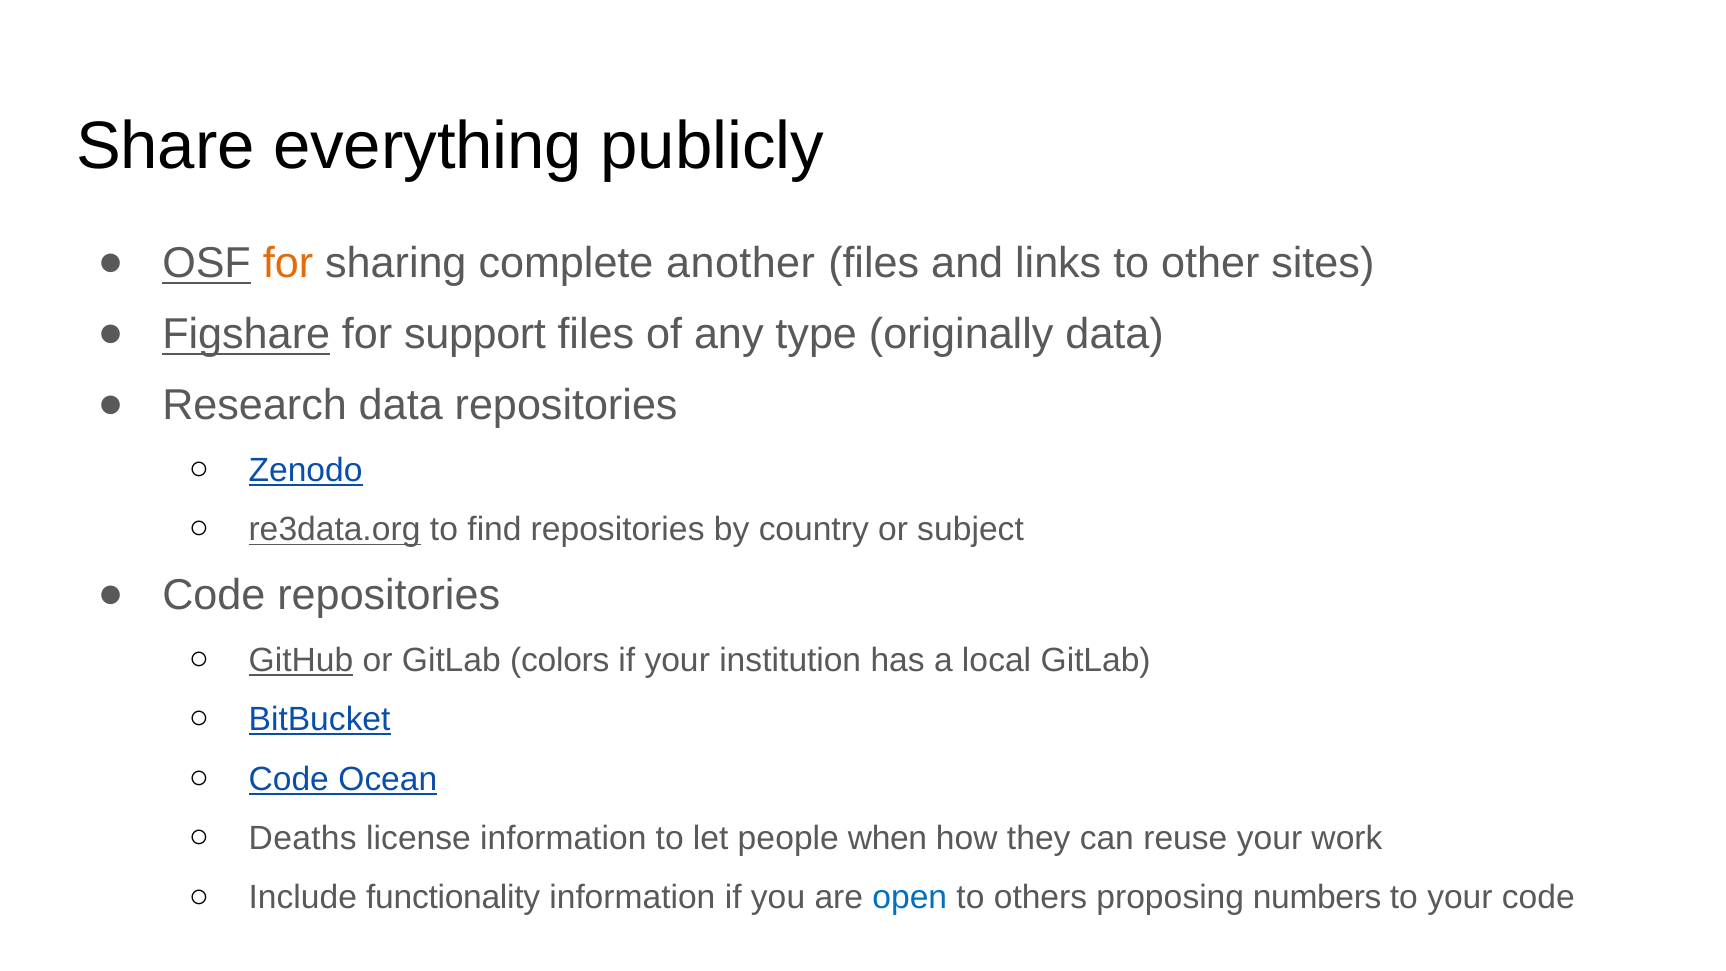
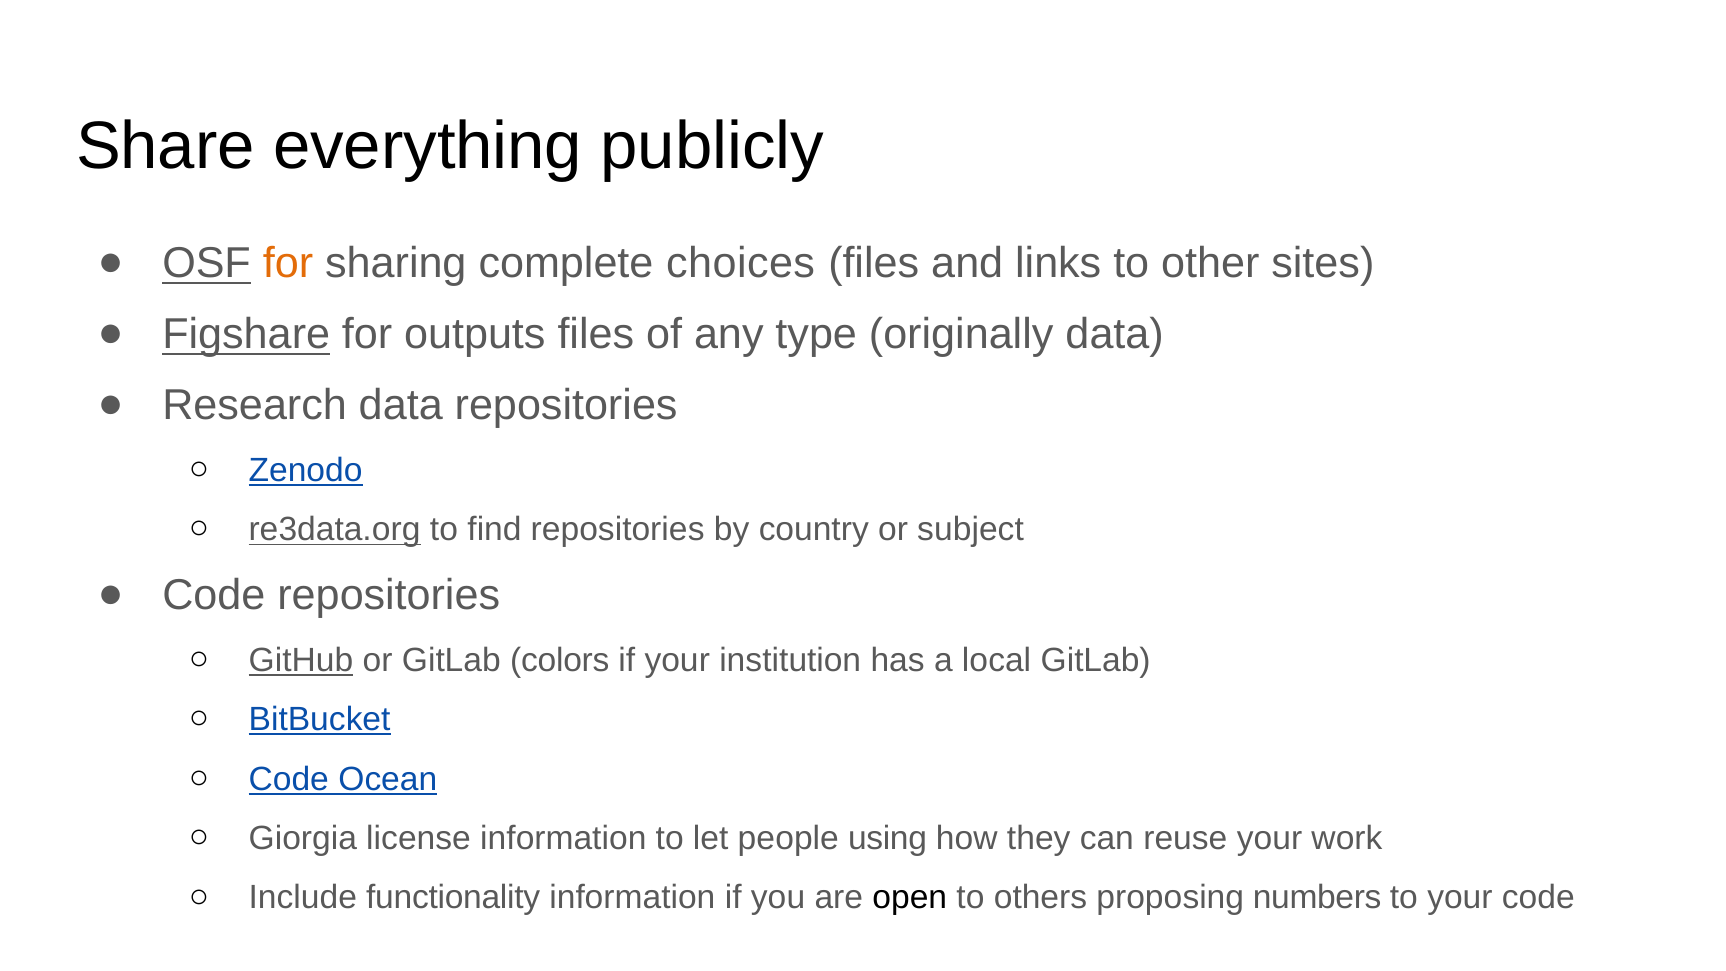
another: another -> choices (741, 264)
support: support -> outputs (475, 335)
Deaths: Deaths -> Giorgia (303, 838)
when: when -> using (887, 838)
open colour: blue -> black (910, 898)
